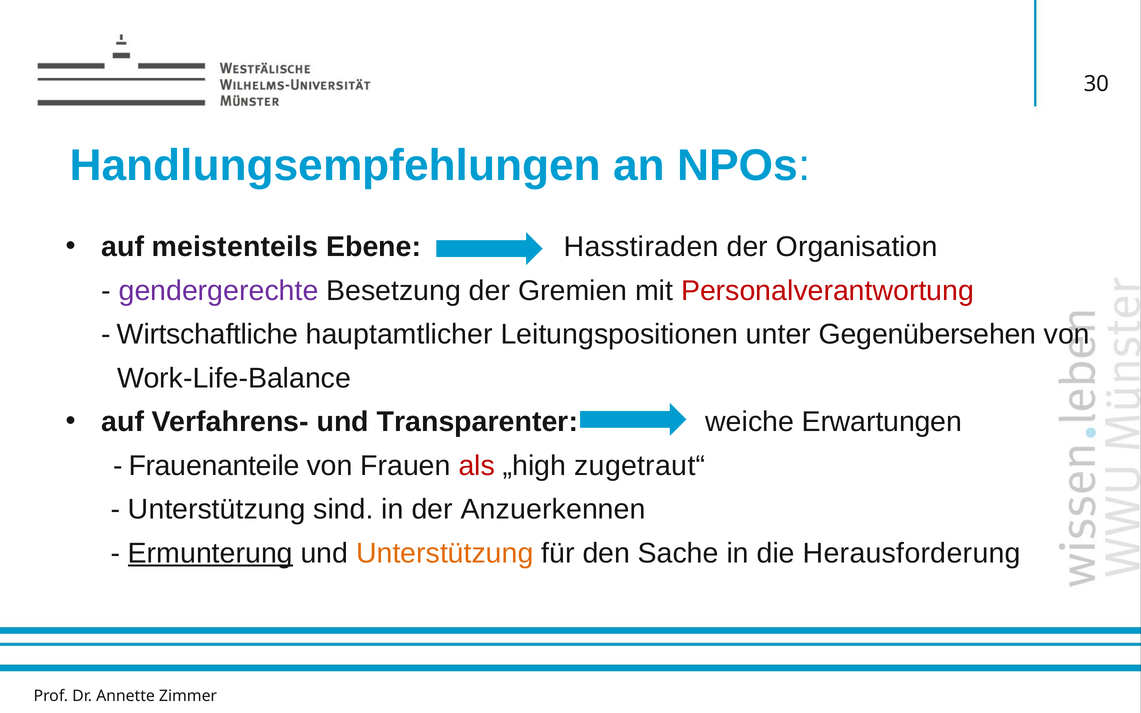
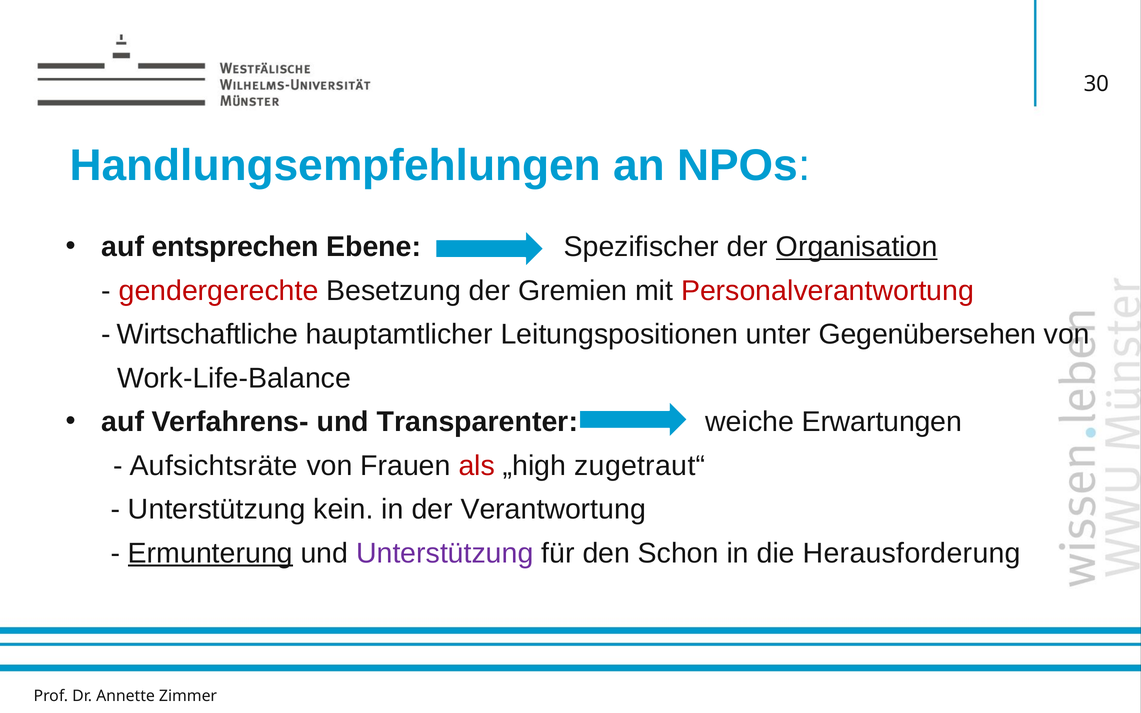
meistenteils: meistenteils -> entsprechen (235, 247)
Hasstiraden: Hasstiraden -> Spezifischer (641, 247)
Organisation underline: none -> present (857, 247)
gendergerechte colour: purple -> red (219, 291)
Frauenanteile: Frauenanteile -> Aufsichtsräte (214, 466)
sind: sind -> kein (343, 510)
Anzuerkennen: Anzuerkennen -> Verantwortung (553, 510)
Unterstützung colour: orange -> purple (445, 553)
Sache: Sache -> Schon (678, 553)
